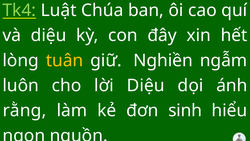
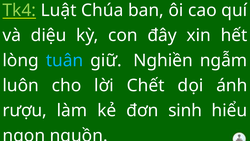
tuân colour: yellow -> light blue (65, 60)
lời Diệu: Diệu -> Chết (146, 85)
rằng: rằng -> rượu (25, 110)
